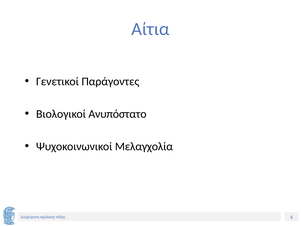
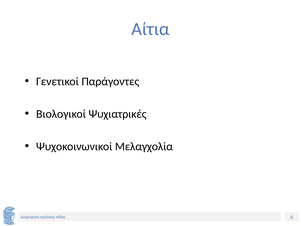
Ανυπόστατο: Ανυπόστατο -> Ψυχιατρικές (118, 114)
